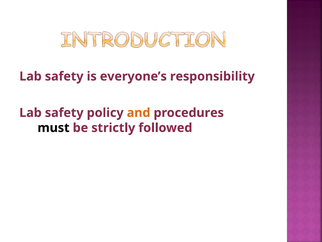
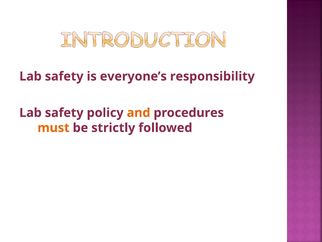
must colour: black -> orange (53, 128)
